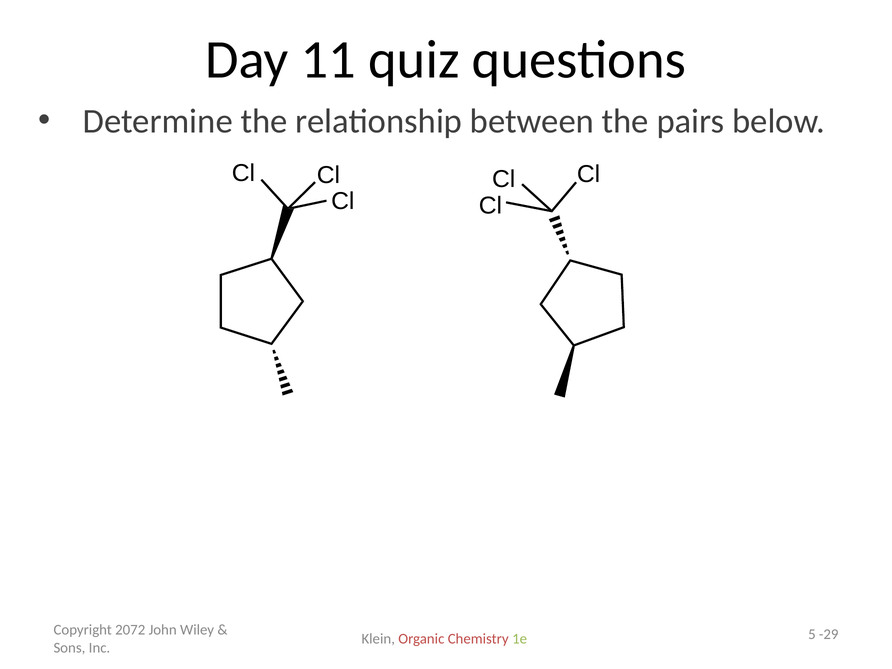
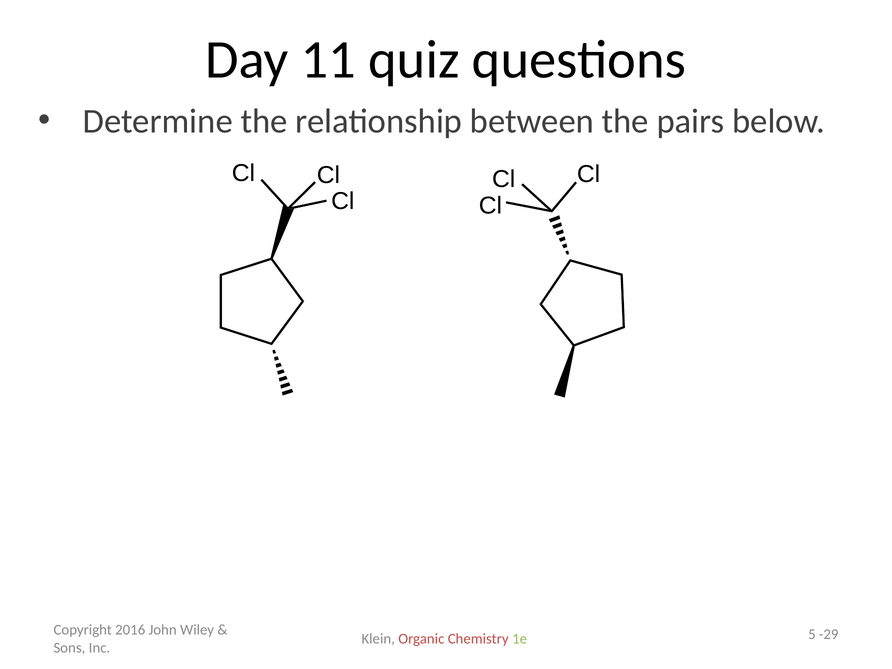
2072: 2072 -> 2016 (130, 630)
